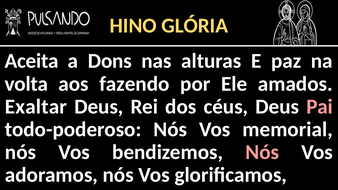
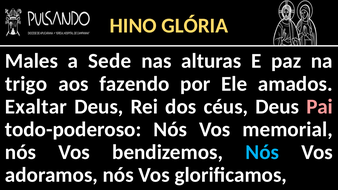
Aceita: Aceita -> Males (31, 61)
Dons: Dons -> Sede (110, 61)
volta: volta -> trigo (26, 84)
Nós colour: pink -> light blue (262, 152)
